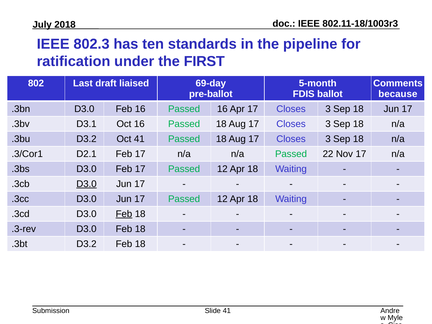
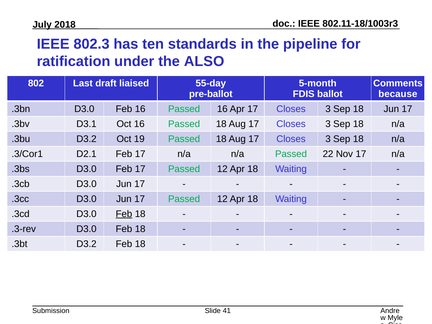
FIRST: FIRST -> ALSO (204, 62)
69-day: 69-day -> 55-day (211, 83)
Oct 41: 41 -> 19 (139, 139)
D3.0 underline: present -> none (87, 184)
